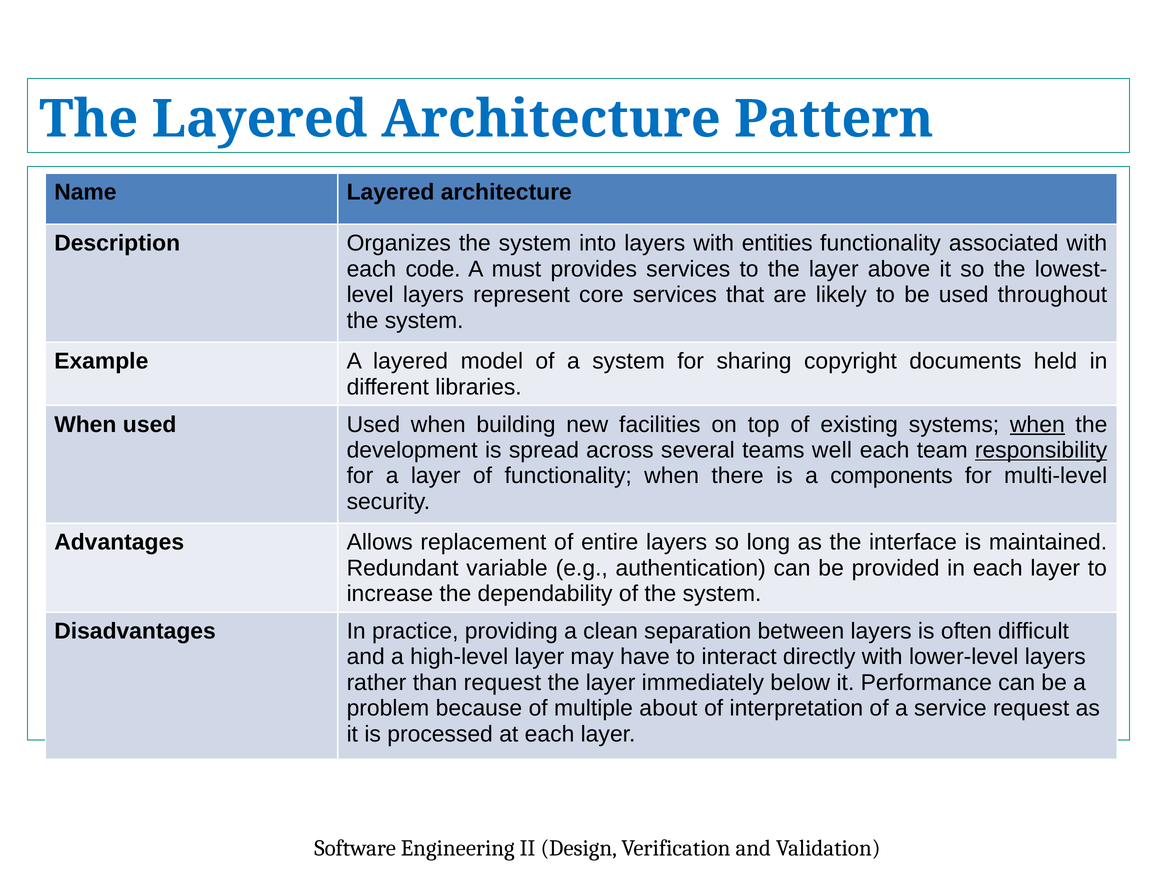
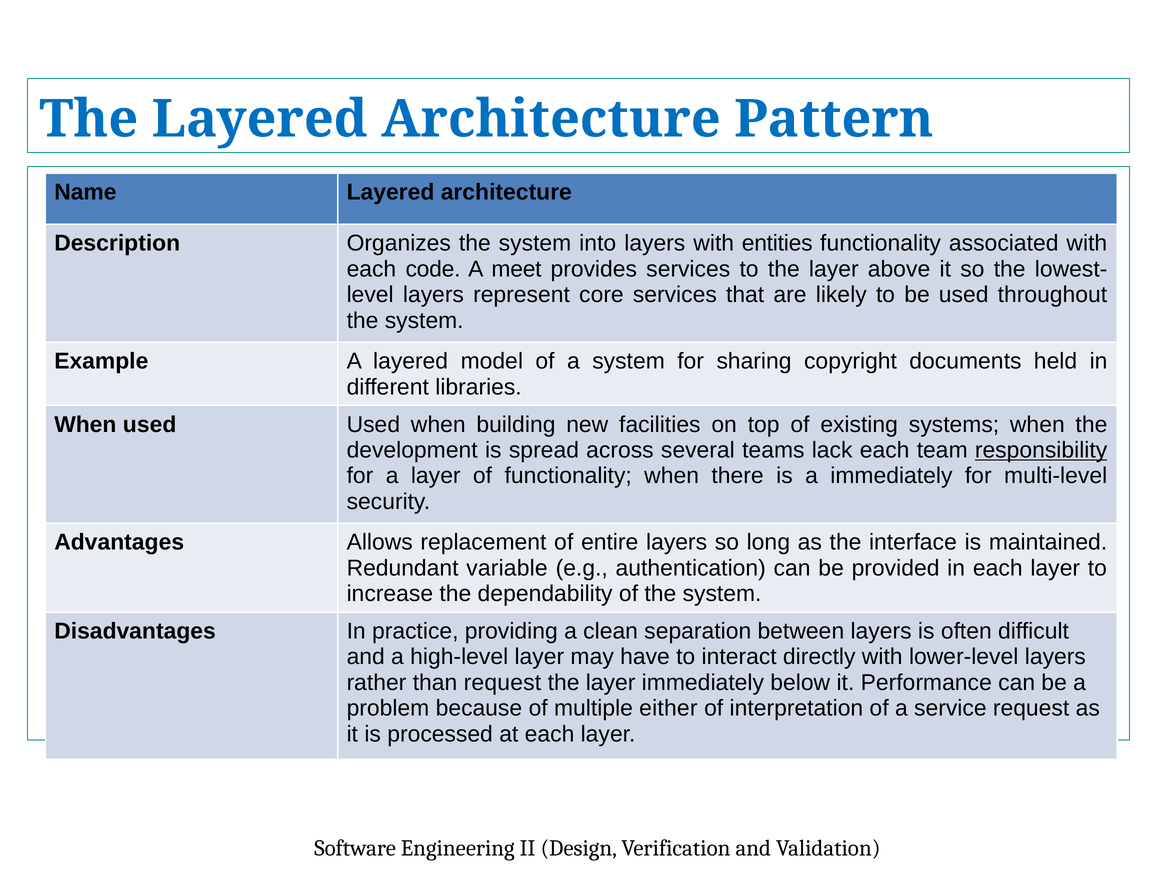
must: must -> meet (517, 269)
when underline: present -> none (1037, 424)
well: well -> lack (832, 450)
a components: components -> immediately (891, 476)
about: about -> either (668, 708)
